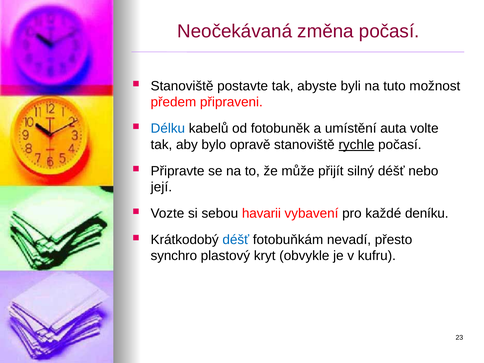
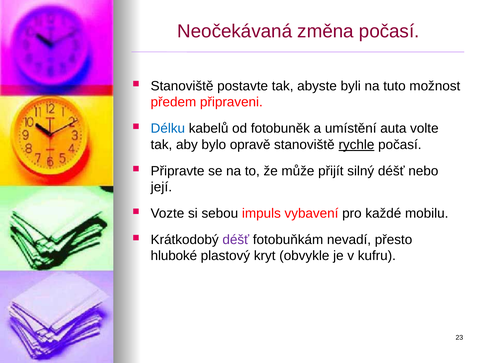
havarii: havarii -> impuls (261, 213)
deníku: deníku -> mobilu (427, 213)
déšť colour: blue -> purple (236, 240)
synchro: synchro -> hluboké (174, 256)
